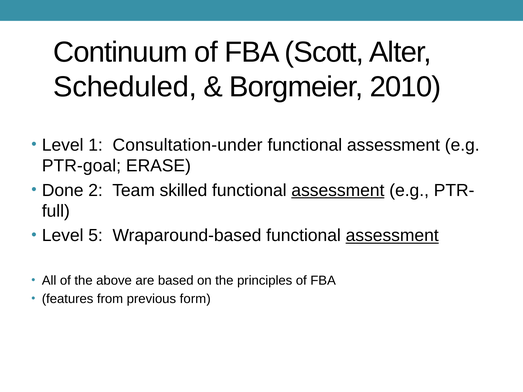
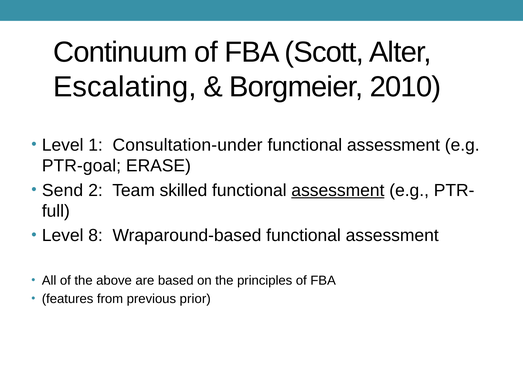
Scheduled: Scheduled -> Escalating (125, 87)
Done: Done -> Send (63, 190)
5: 5 -> 8 (96, 236)
assessment underline: present -> none (392, 236)
form: form -> prior (195, 299)
